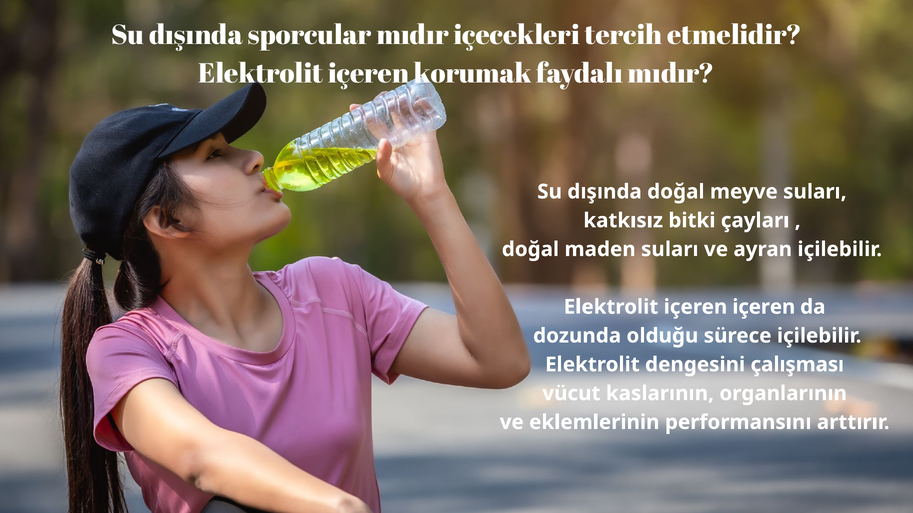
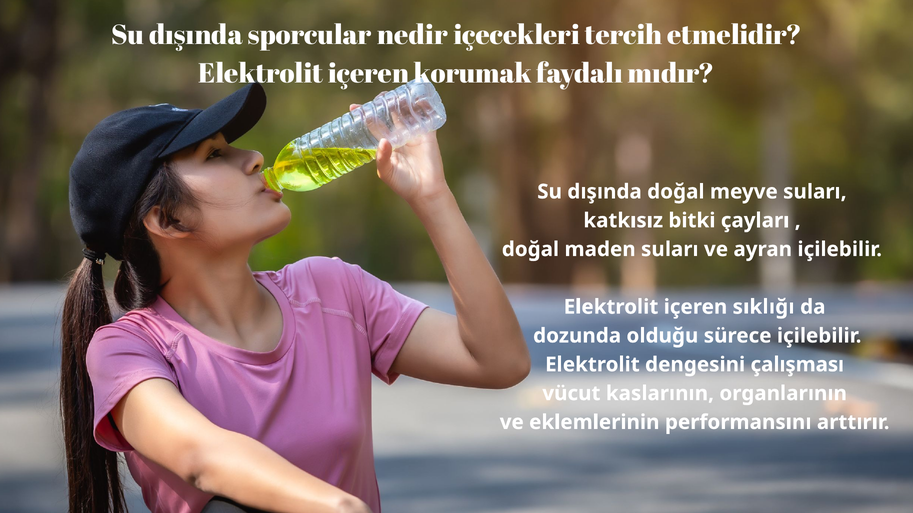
sporcular mıdır: mıdır -> nedir (412, 35)
içeren içeren: içeren -> sıklığı (764, 307)
